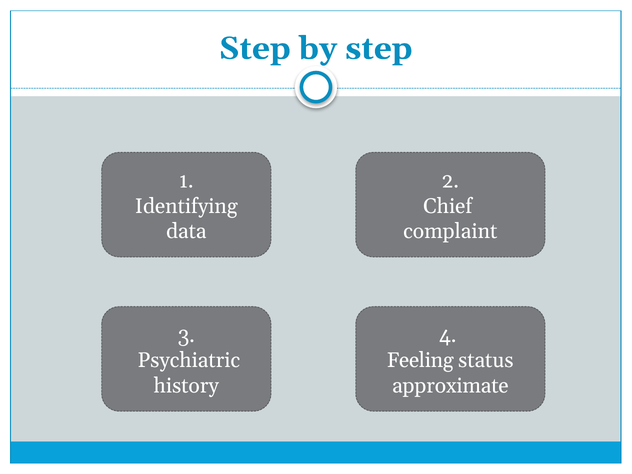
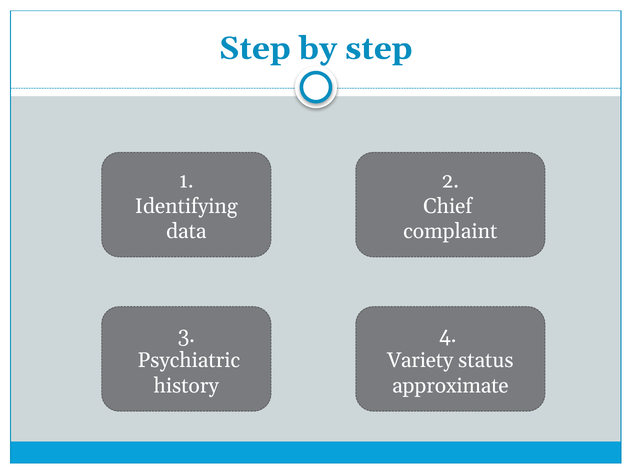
Feeling: Feeling -> Variety (420, 360)
